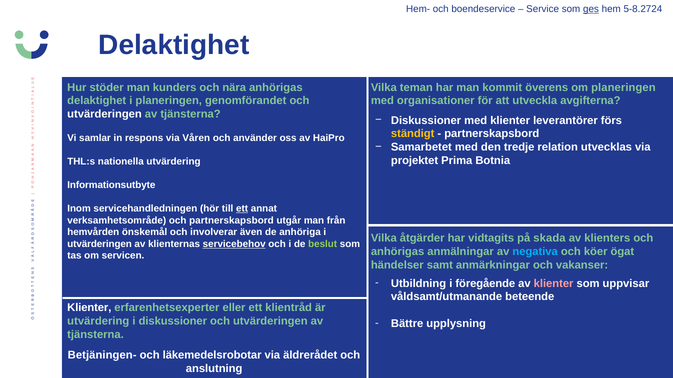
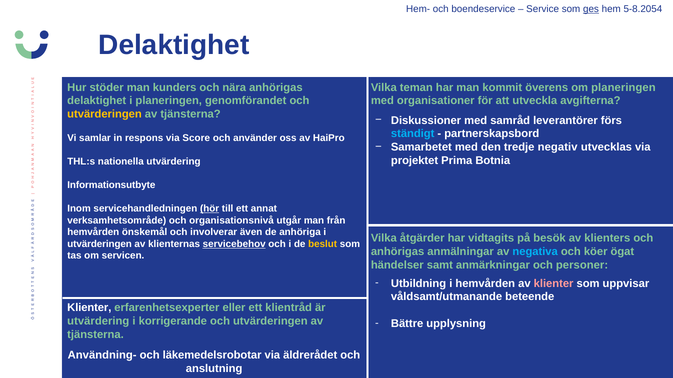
5-8.2724: 5-8.2724 -> 5-8.2054 (643, 9)
utvärderingen colour: white -> yellow (105, 114)
med klienter: klienter -> samråd (510, 121)
ständigt colour: yellow -> light blue (413, 134)
Våren: Våren -> Score (196, 138)
relation: relation -> negativ (558, 147)
hör underline: none -> present (210, 209)
ett underline: present -> none (242, 209)
och partnerskapsbord: partnerskapsbord -> organisationsnivå (231, 221)
skada: skada -> besök (550, 239)
beslut colour: light green -> yellow (323, 244)
vakanser: vakanser -> personer (582, 265)
i föregående: föregående -> hemvården (485, 284)
i diskussioner: diskussioner -> korrigerande (173, 322)
Betjäningen-: Betjäningen- -> Användning- (102, 356)
